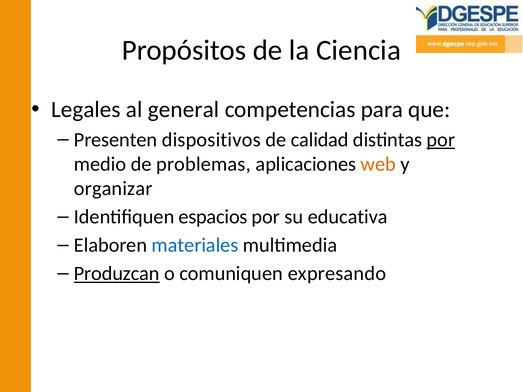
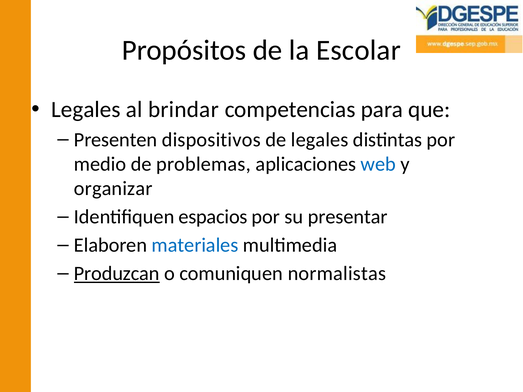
Ciencia: Ciencia -> Escolar (358, 50)
general: general -> brindar (183, 110)
de calidad: calidad -> legales (320, 140)
por underline: present -> none (441, 140)
web colour: orange -> blue (378, 164)
educativa: educativa -> presentar (348, 217)
expresando: expresando -> normalistas (337, 274)
